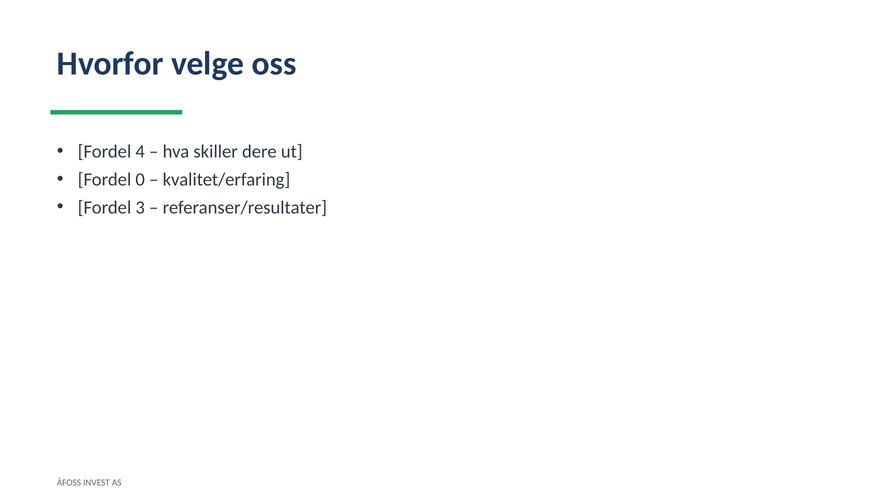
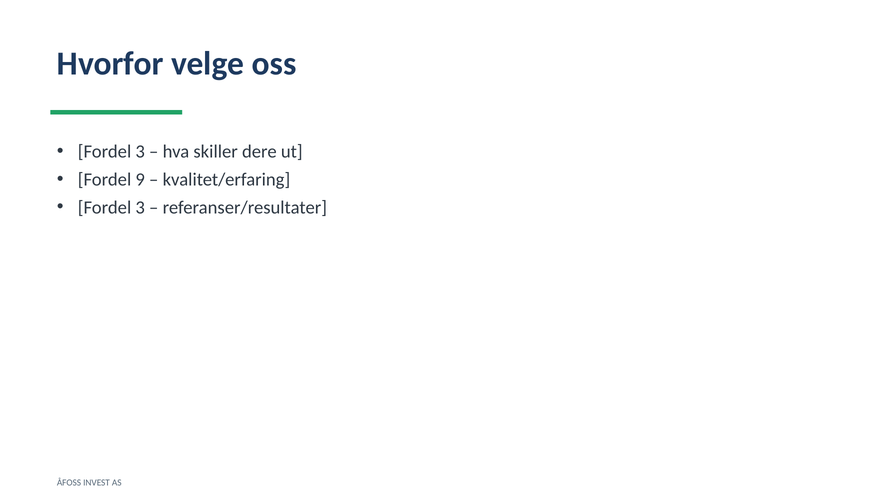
4: 4 -> 3 (140, 151)
0: 0 -> 9 (140, 179)
